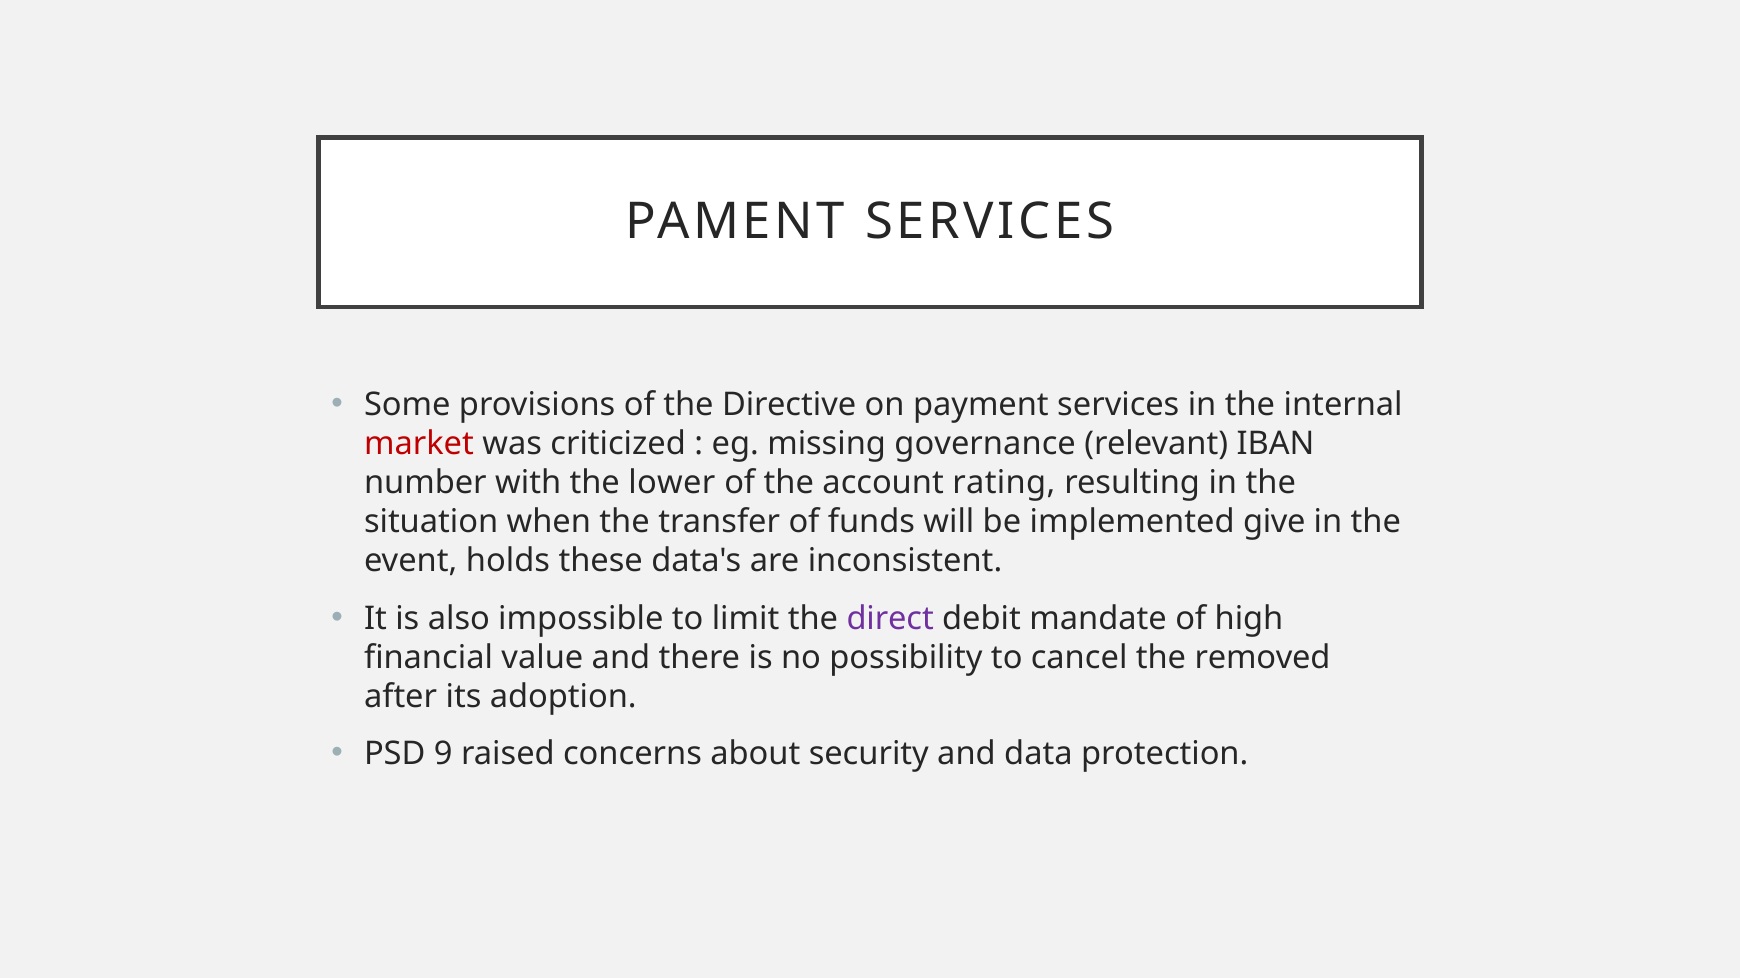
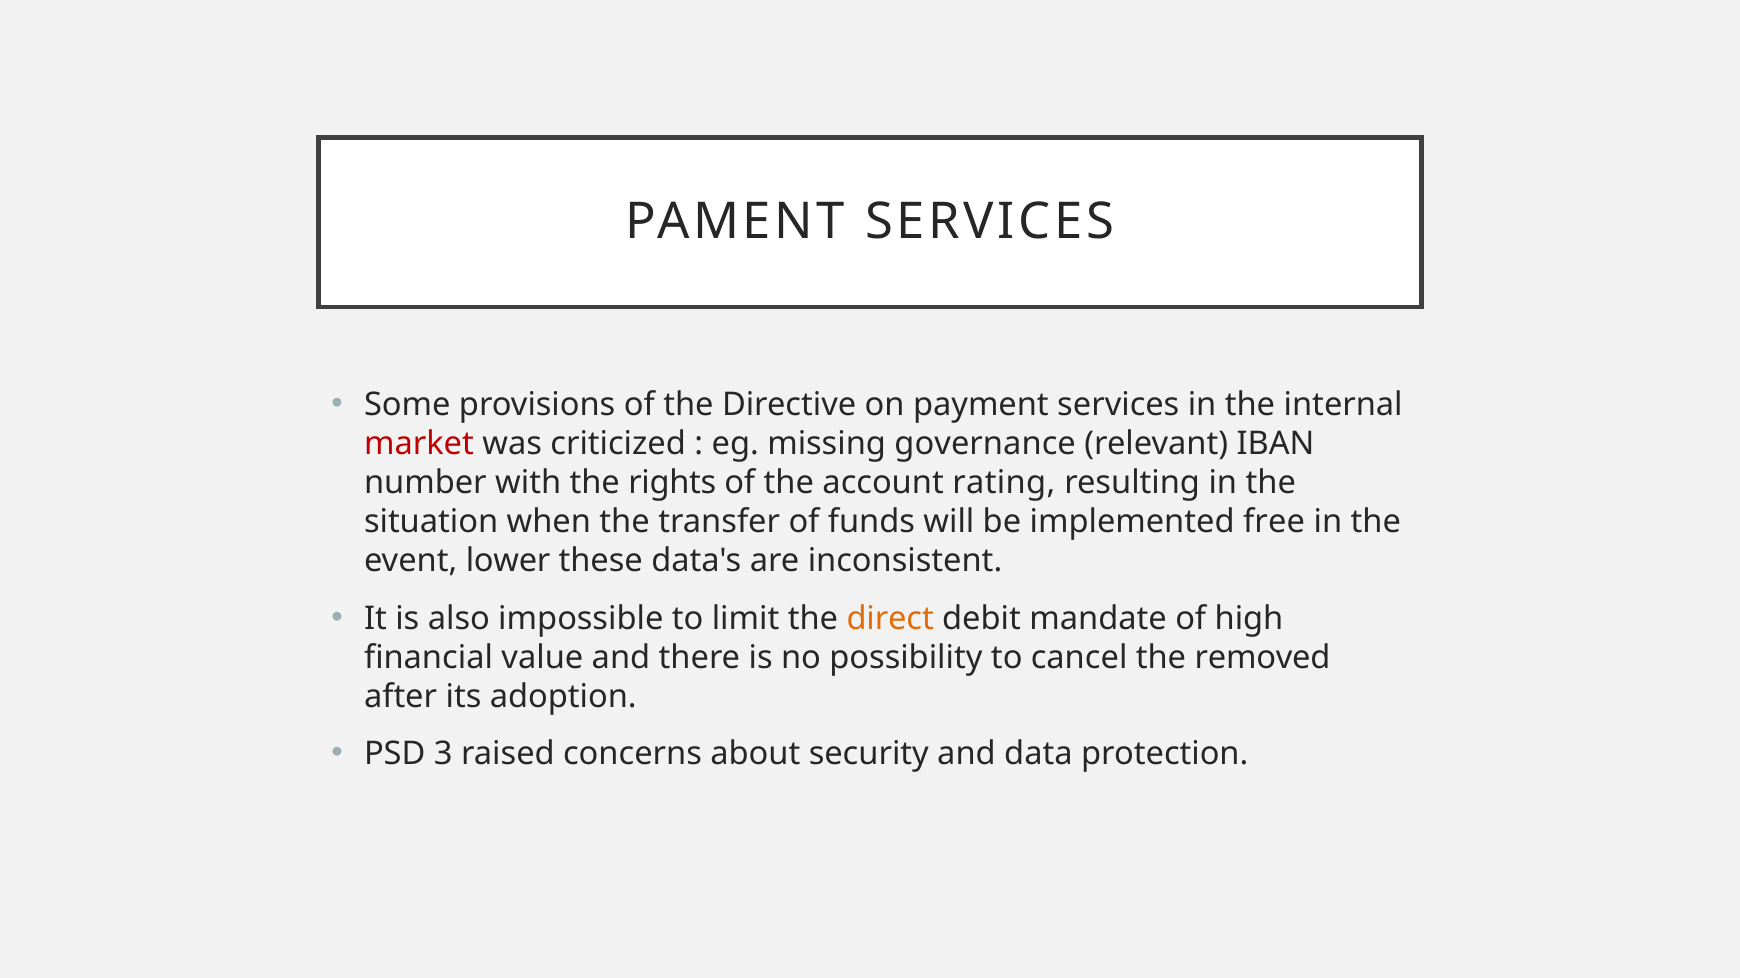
lower: lower -> rights (672, 483)
give: give -> free (1274, 522)
holds: holds -> lower (508, 561)
direct colour: purple -> orange (890, 619)
9: 9 -> 3 (443, 754)
